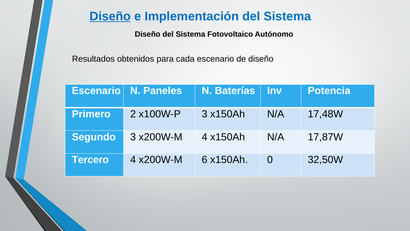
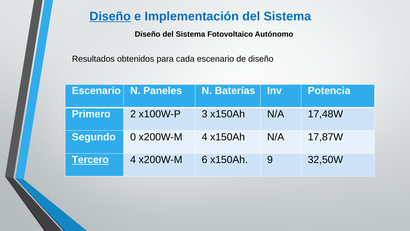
Segundo 3: 3 -> 0 (133, 137)
Tercero underline: none -> present (90, 160)
0: 0 -> 9 (270, 160)
